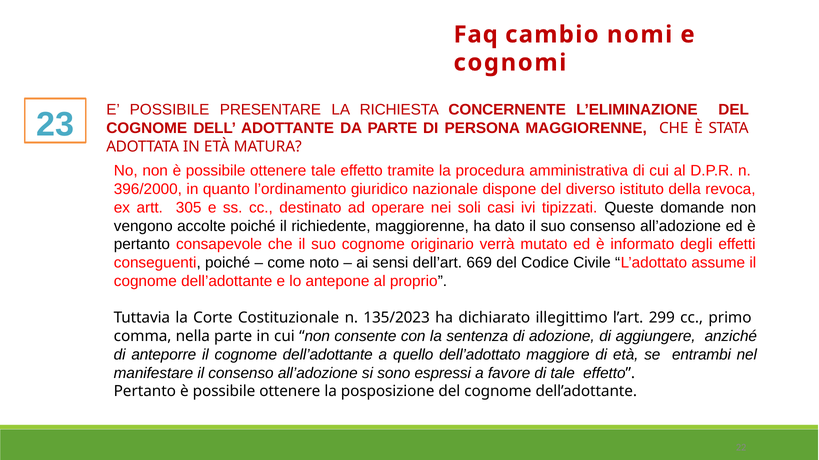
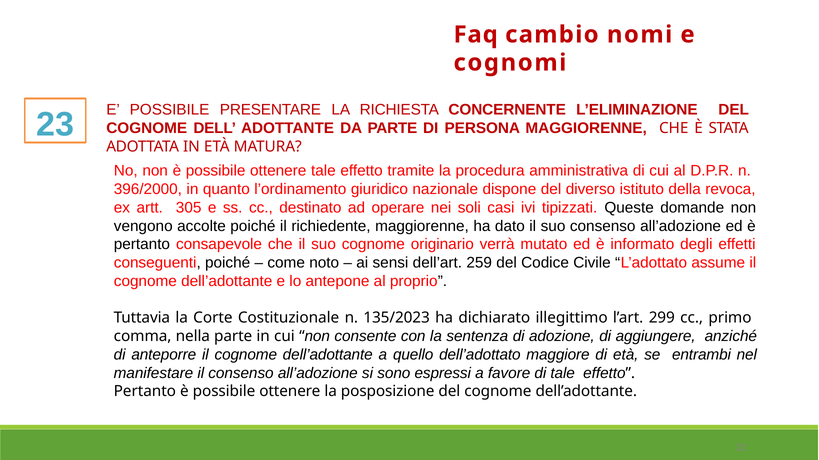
669: 669 -> 259 (479, 263)
